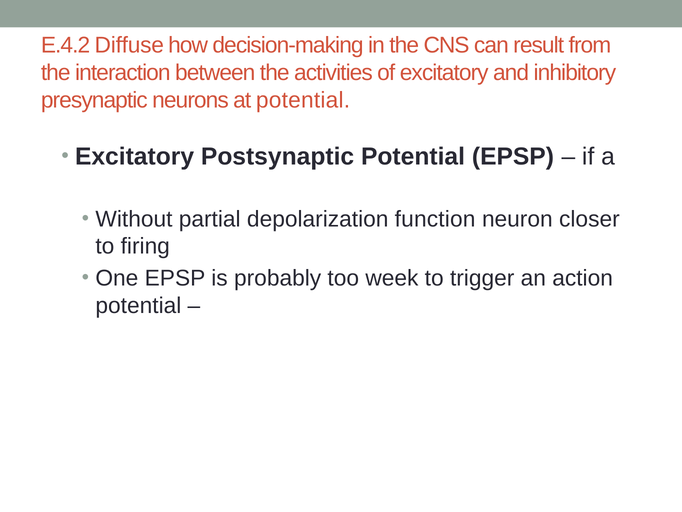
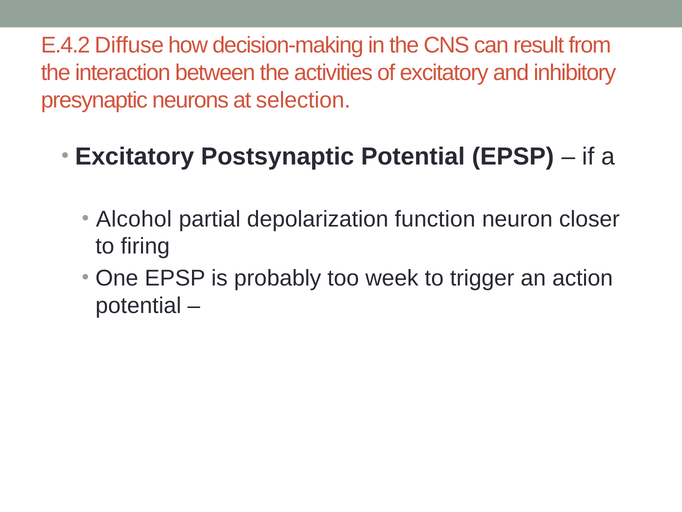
at potential: potential -> selection (303, 100)
Without: Without -> Alcohol (134, 219)
